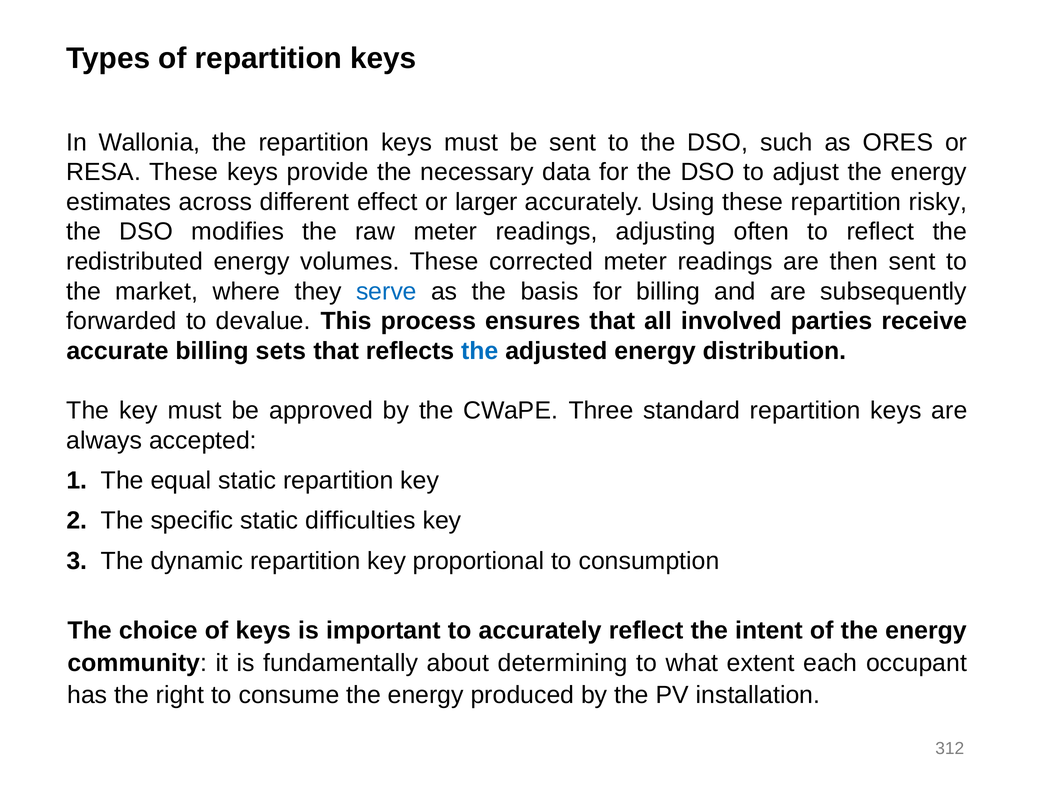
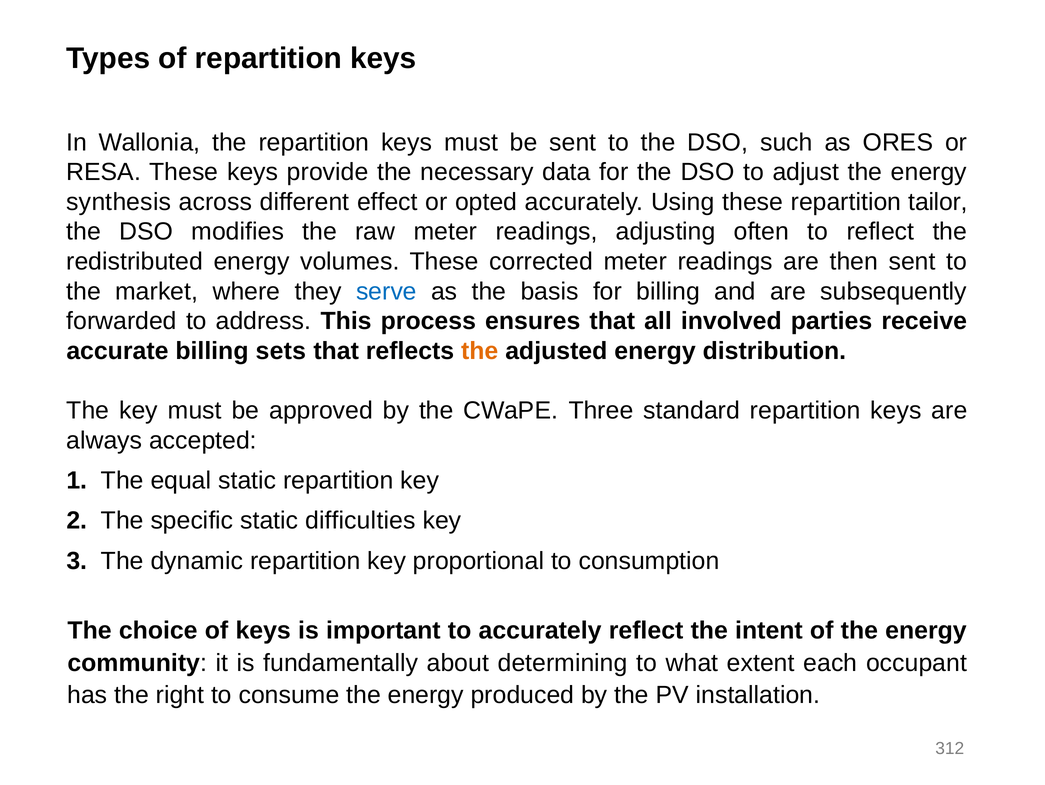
estimates: estimates -> synthesis (119, 202)
larger: larger -> opted (486, 202)
risky: risky -> tailor (938, 202)
devalue: devalue -> address (263, 321)
the colour: blue -> orange (480, 351)
